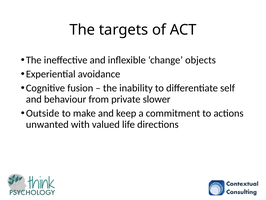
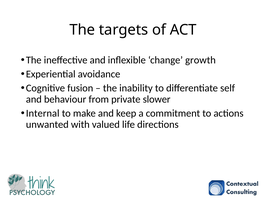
objects: objects -> growth (200, 60)
Outside: Outside -> Internal (43, 113)
